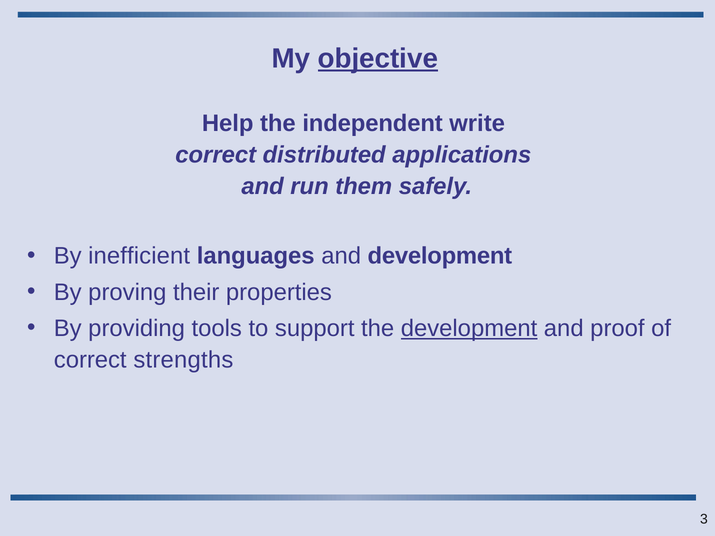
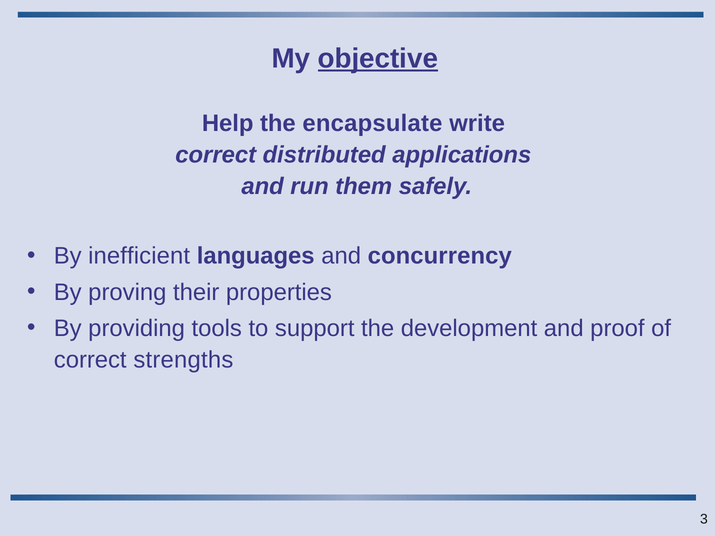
independent: independent -> encapsulate (372, 124)
and development: development -> concurrency (440, 256)
development underline: present -> none (469, 329)
